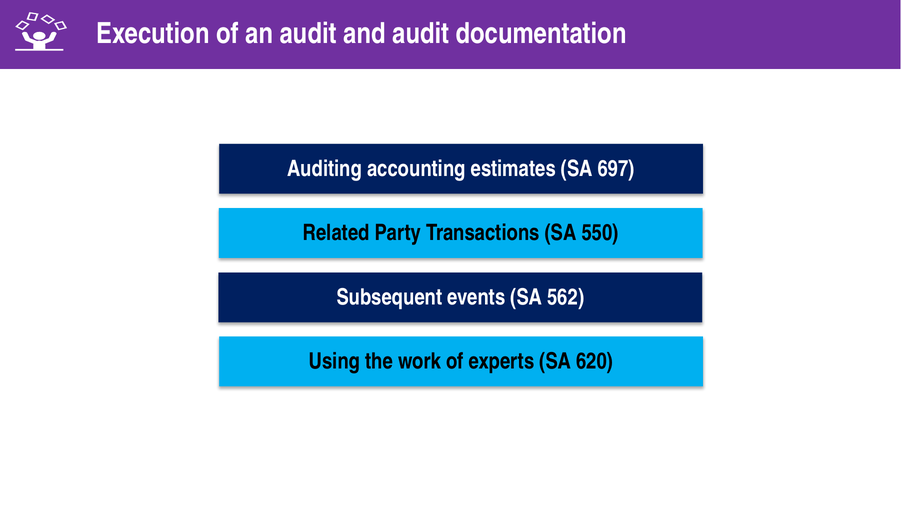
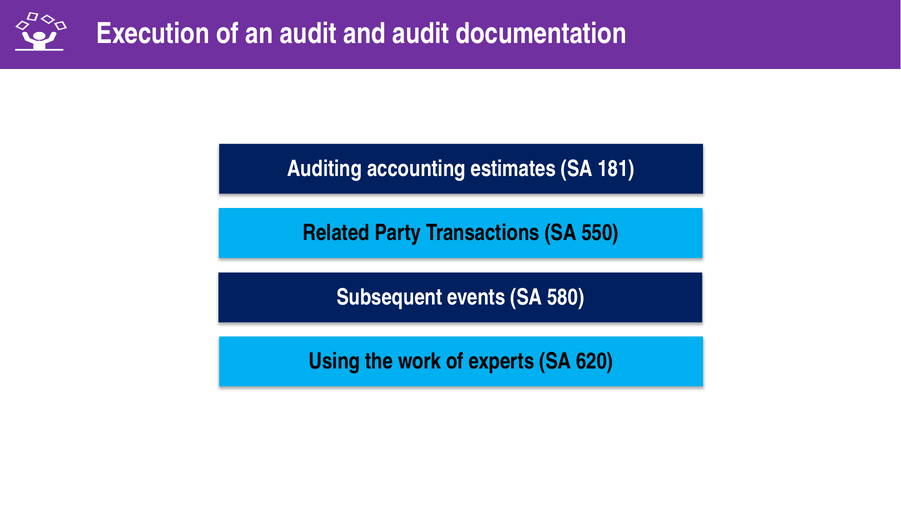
697: 697 -> 181 (616, 169)
562: 562 -> 580 (566, 297)
